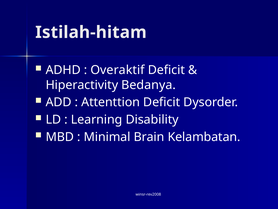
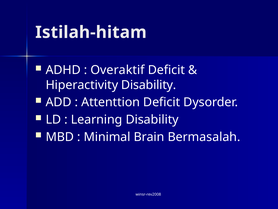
Hiperactivity Bedanya: Bedanya -> Disability (149, 85)
Kelambatan: Kelambatan -> Bermasalah (204, 137)
